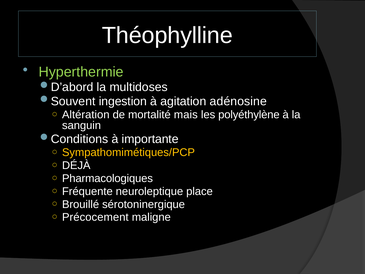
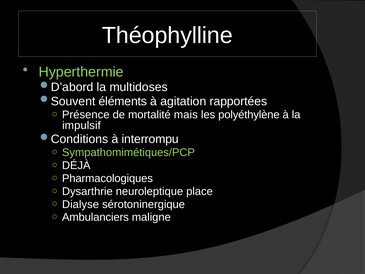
ingestion: ingestion -> éléments (123, 101)
adénosine: adénosine -> rapportées (238, 101)
Altération: Altération -> Présence (86, 115)
sanguin: sanguin -> impulsif (81, 125)
importante: importante -> interrompu (150, 139)
Sympathomimétiques/PCP colour: yellow -> light green (128, 152)
Fréquente: Fréquente -> Dysarthrie (87, 191)
Brouillé: Brouillé -> Dialyse (80, 204)
Précocement: Précocement -> Ambulanciers (95, 217)
